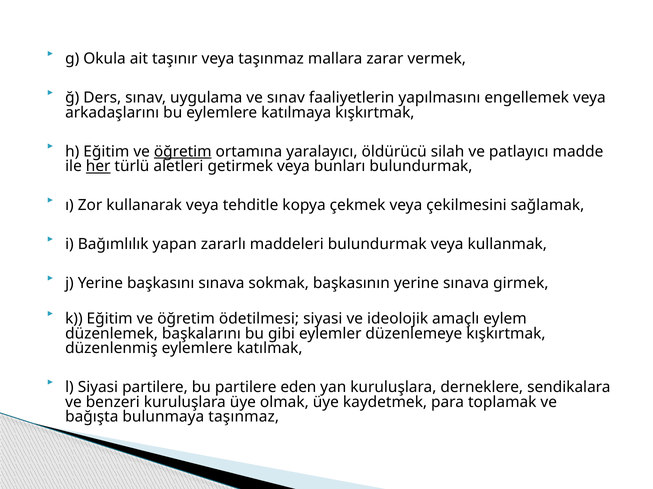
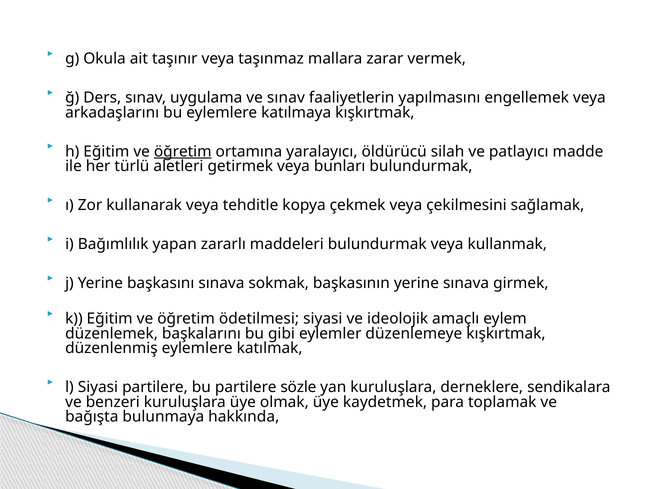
her underline: present -> none (98, 167)
eden: eden -> sözle (298, 388)
bulunmaya taşınmaz: taşınmaz -> hakkında (244, 418)
